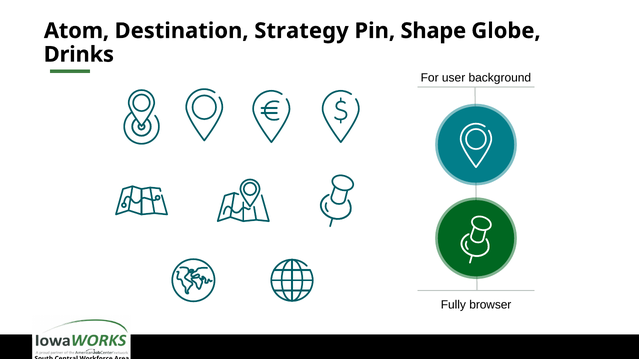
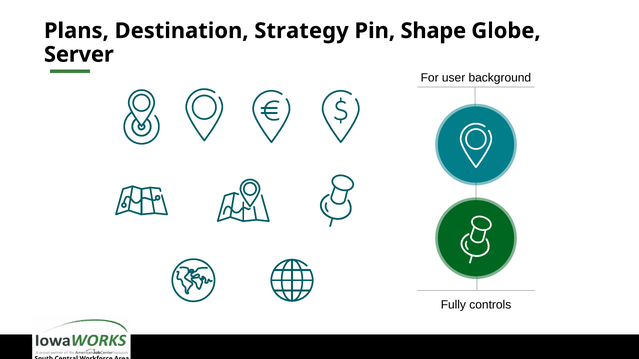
Atom: Atom -> Plans (76, 31)
Drinks: Drinks -> Server (79, 55)
browser: browser -> controls (490, 305)
